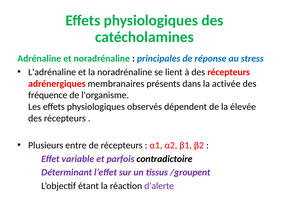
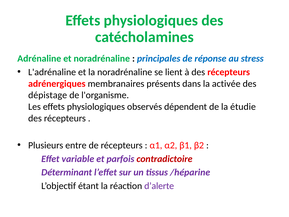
fréquence: fréquence -> dépistage (48, 95)
élevée: élevée -> étudie (243, 107)
contradictoire colour: black -> red (164, 159)
/groupent: /groupent -> /héparine (190, 172)
